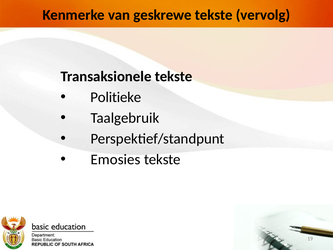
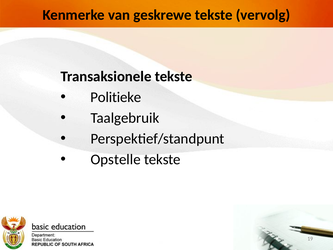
Emosies: Emosies -> Opstelle (116, 159)
